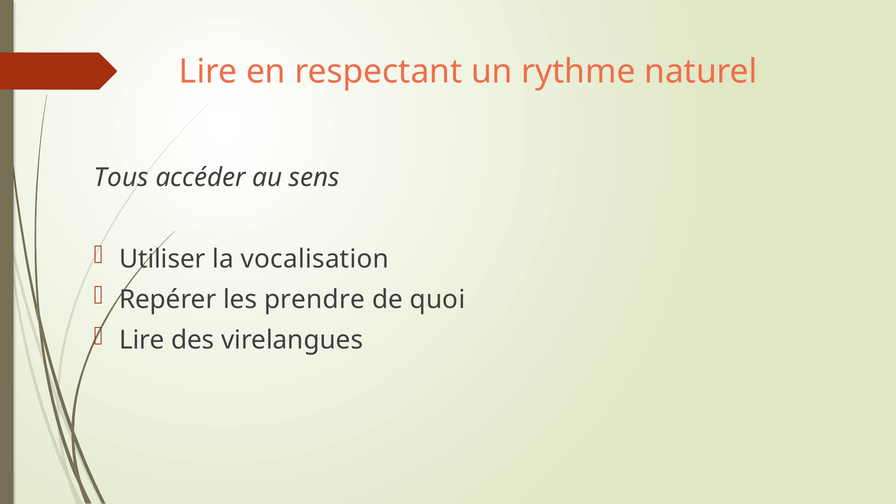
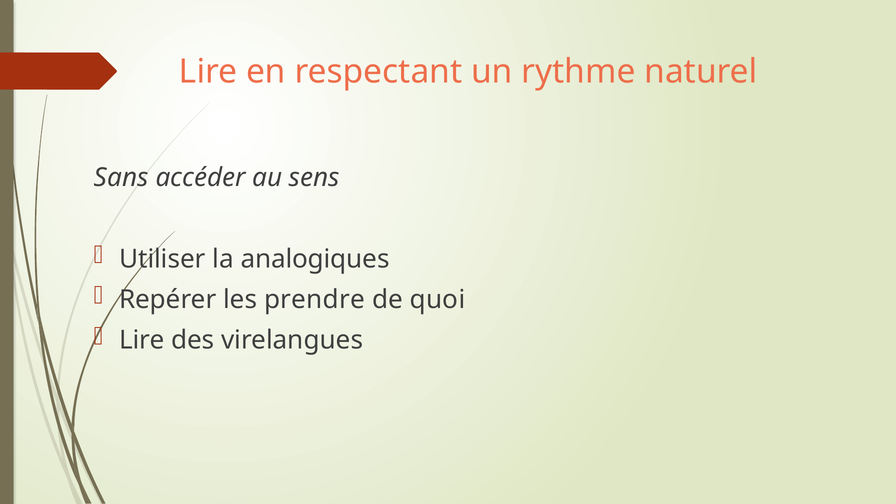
Tous: Tous -> Sans (121, 178)
vocalisation: vocalisation -> analogiques (315, 259)
